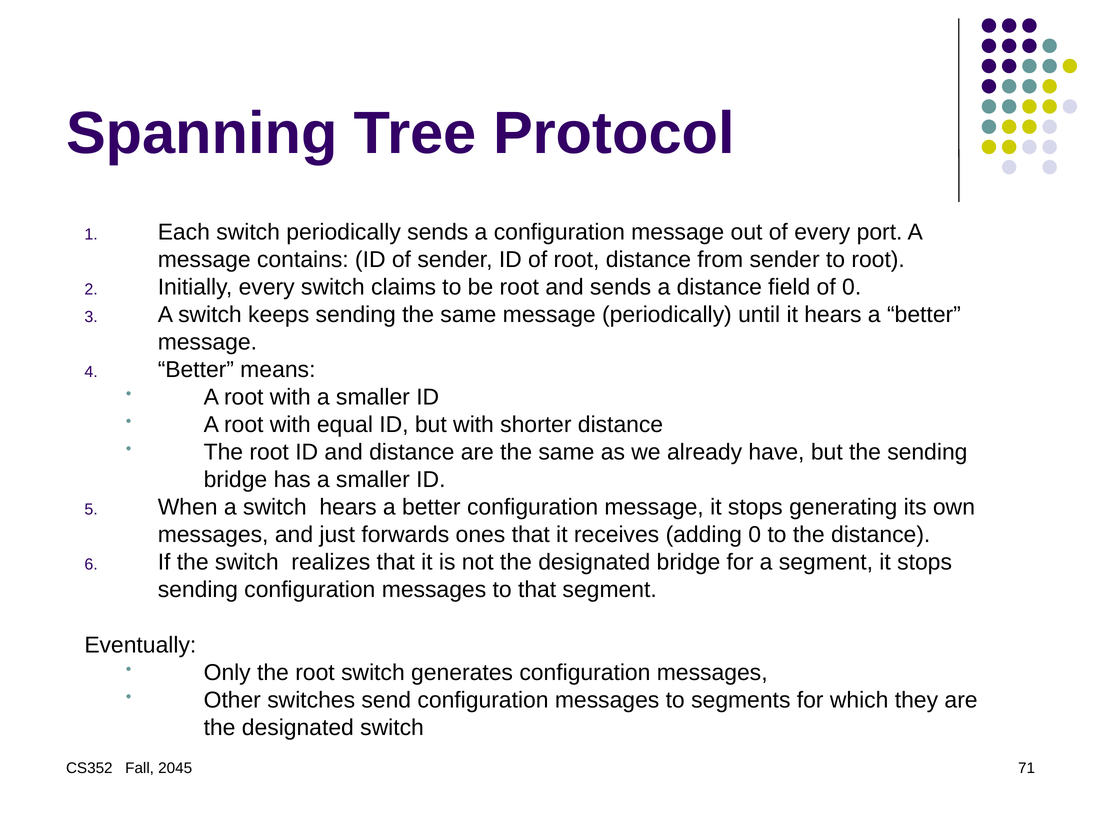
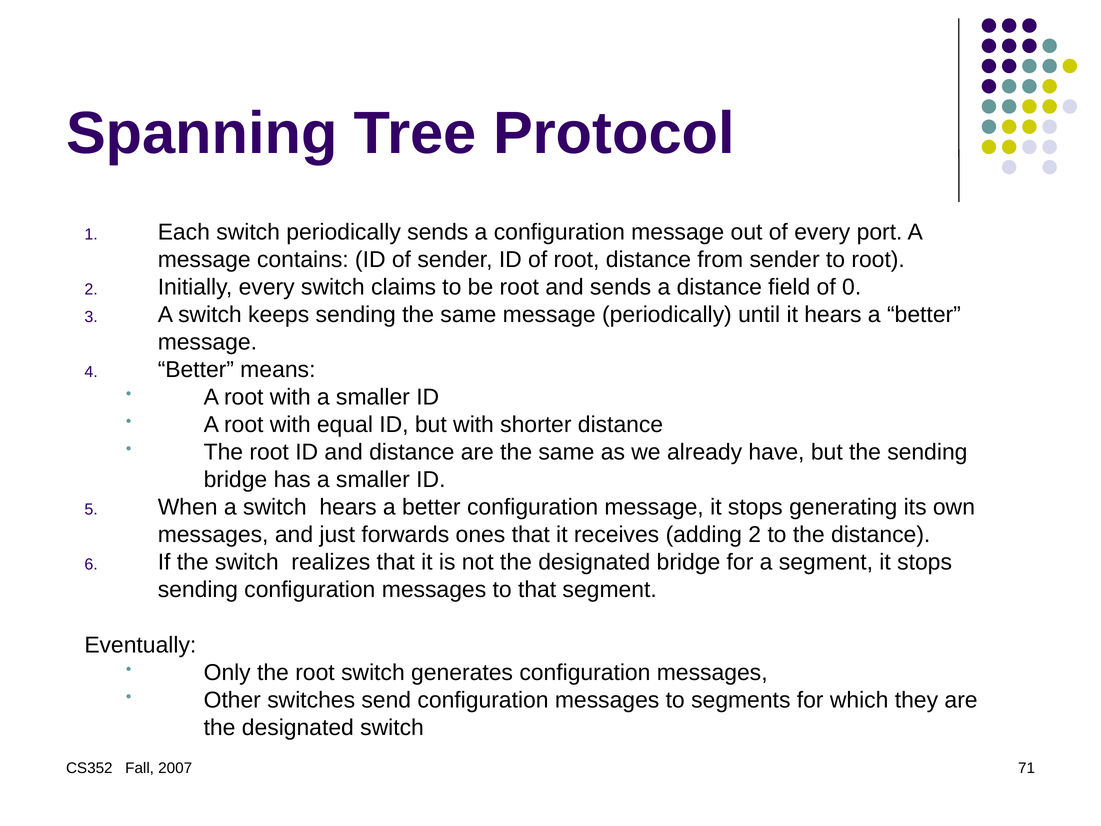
adding 0: 0 -> 2 (755, 535)
2045: 2045 -> 2007 (175, 768)
